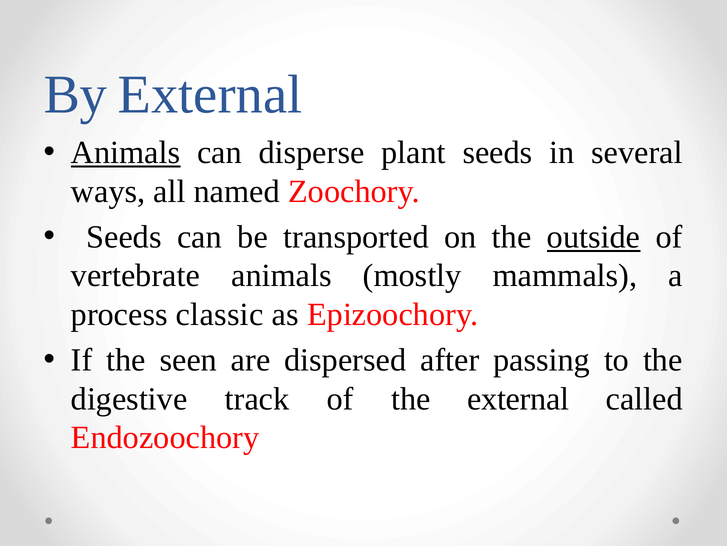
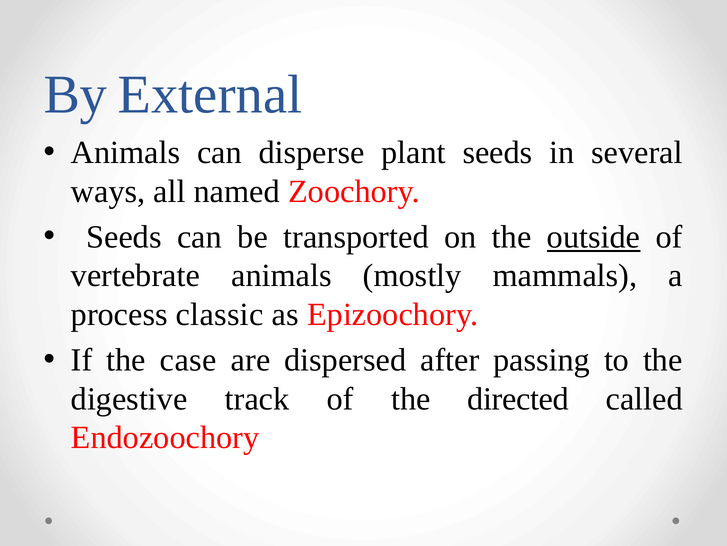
Animals underline: present -> none (126, 153)
seen: seen -> case (188, 360)
the external: external -> directed (518, 398)
